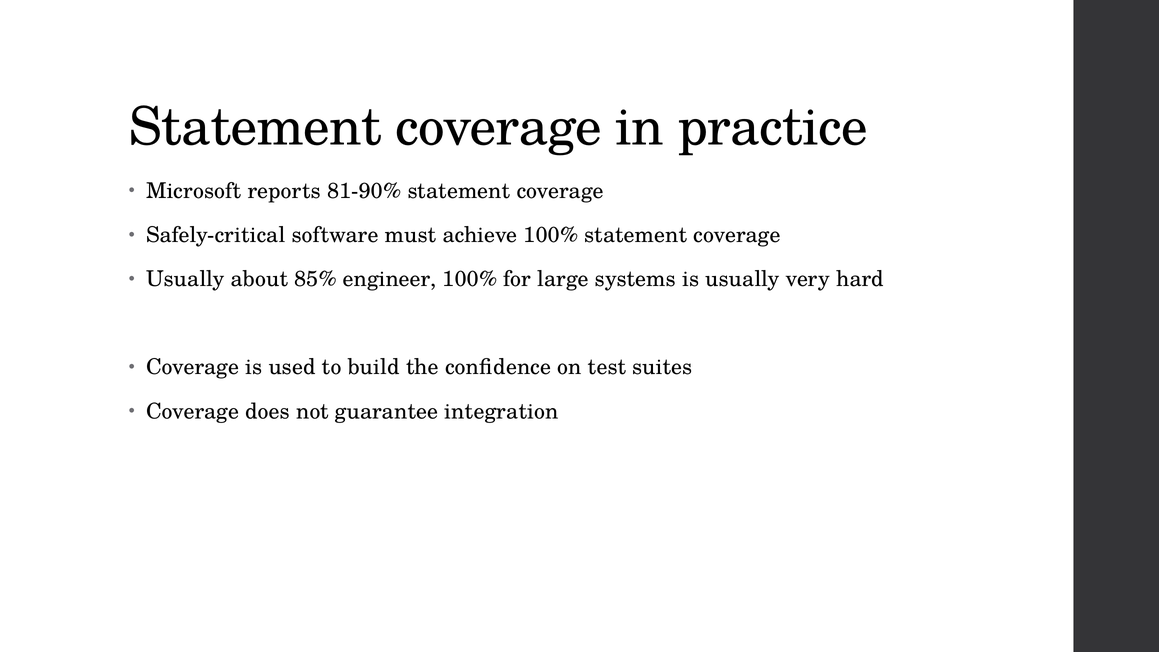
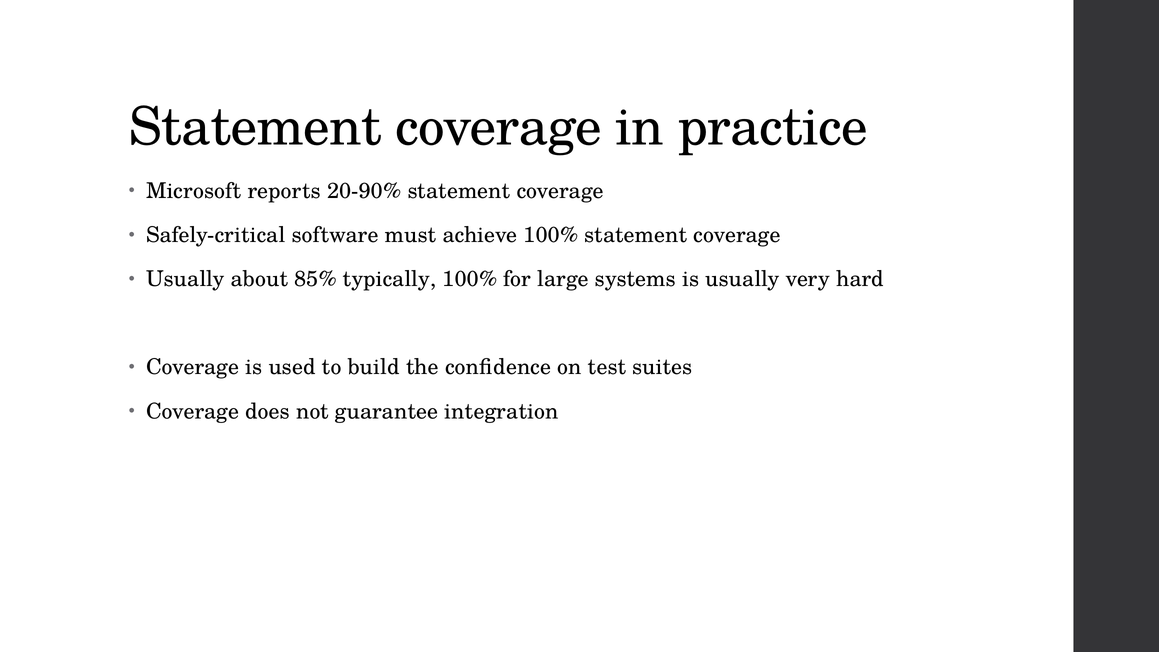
81-90%: 81-90% -> 20-90% (364, 191)
engineer: engineer -> typically (390, 279)
